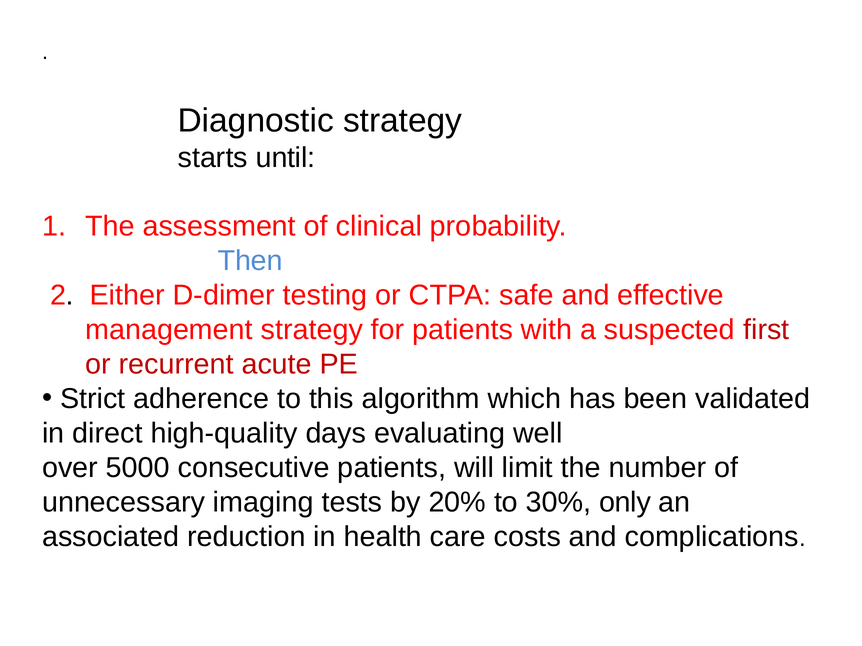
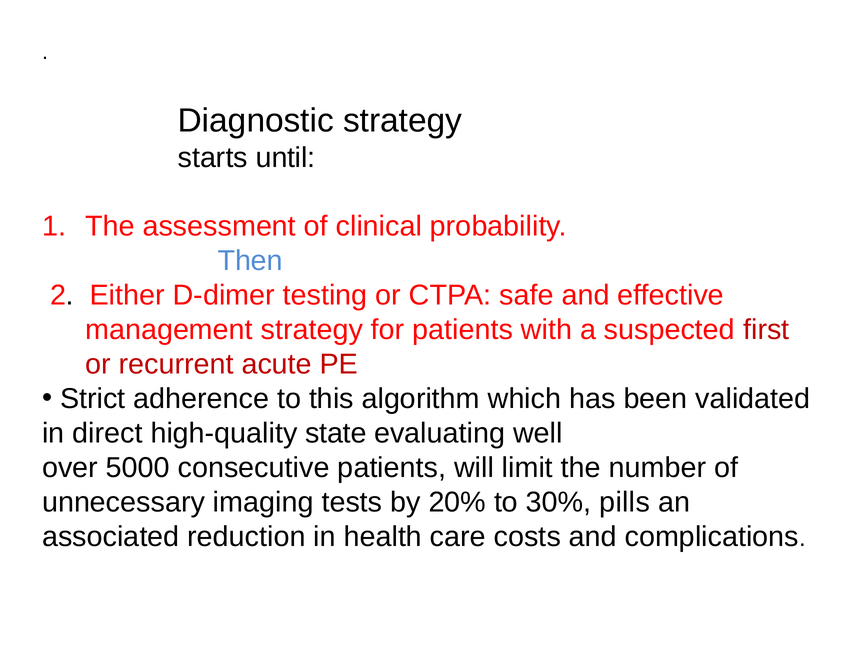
days: days -> state (336, 434)
only: only -> pills (625, 503)
